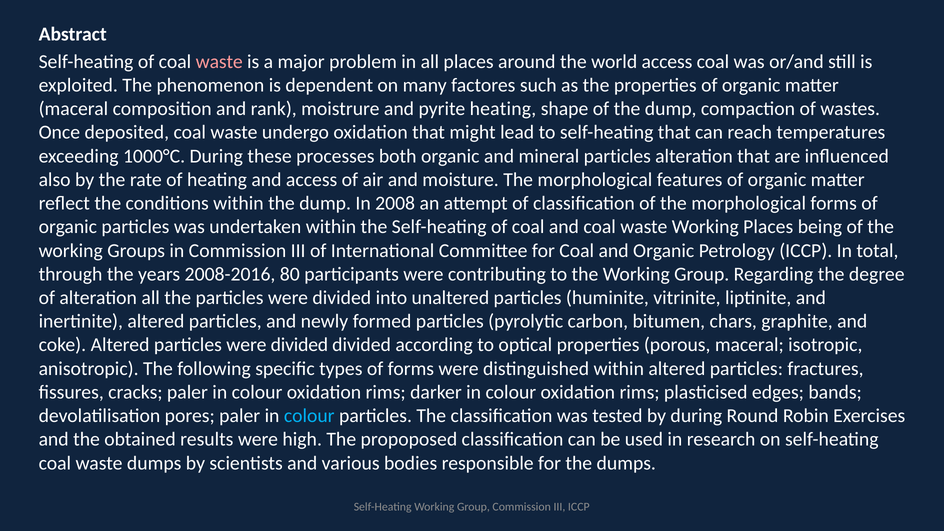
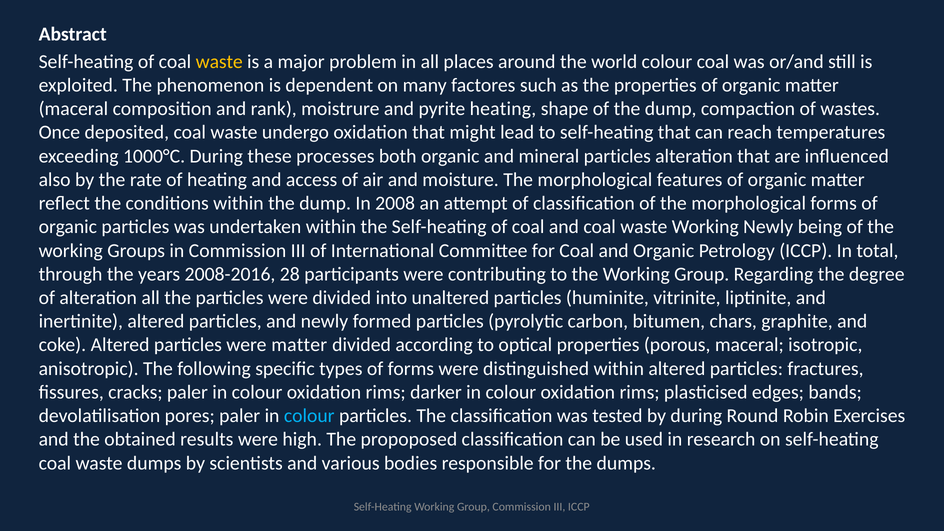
waste colour: pink -> yellow (219, 62)
world access: access -> colour (667, 62)
Working Places: Places -> Newly (768, 227)
80: 80 -> 28 (290, 274)
Altered particles were divided: divided -> matter (299, 345)
